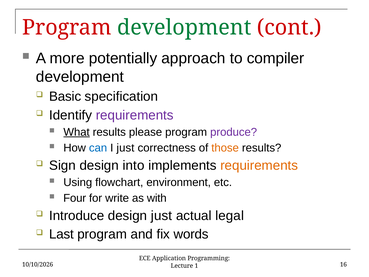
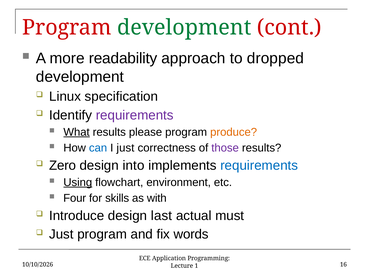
potentially: potentially -> readability (123, 58)
compiler: compiler -> dropped (275, 58)
Basic: Basic -> Linux (65, 96)
produce colour: purple -> orange (234, 132)
those colour: orange -> purple (225, 148)
Sign: Sign -> Zero (63, 165)
requirements colour: orange -> blue (259, 165)
Using underline: none -> present (78, 182)
write: write -> skills (117, 198)
design just: just -> last (162, 215)
legal: legal -> must (230, 215)
Last: Last -> Just (61, 234)
